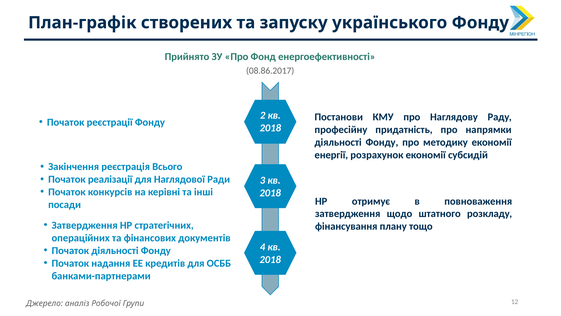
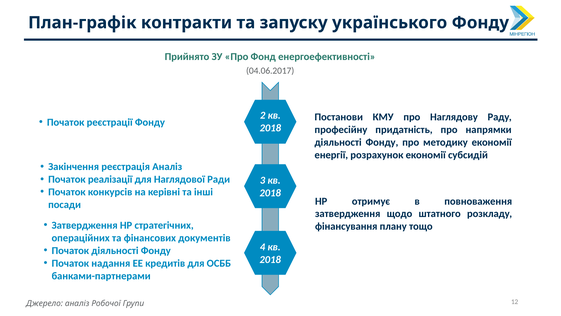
створених: створених -> контракти (187, 23)
08.86.2017: 08.86.2017 -> 04.06.2017 (270, 71)
реєстрація Всього: Всього -> Аналіз (167, 167)
